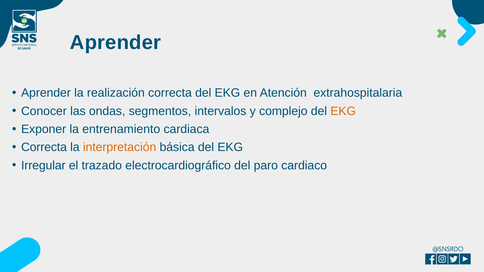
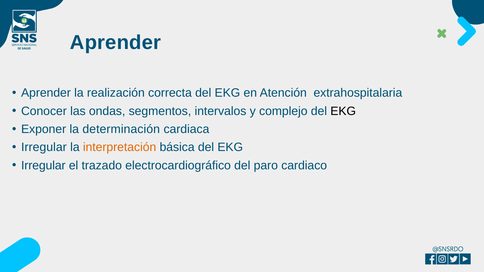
EKG colour: orange -> black (343, 111)
entrenamiento: entrenamiento -> determinación (121, 129)
Correcta: Correcta -> Irregular (44, 147)
